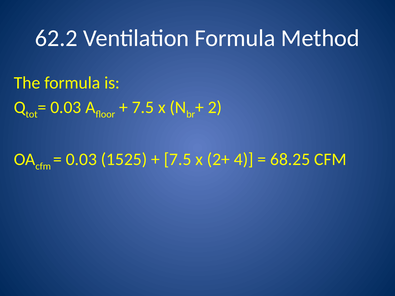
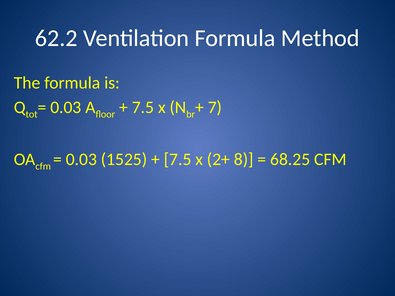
2: 2 -> 7 (215, 107)
4: 4 -> 8 (244, 160)
